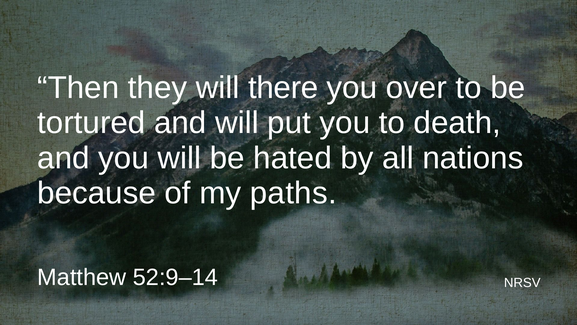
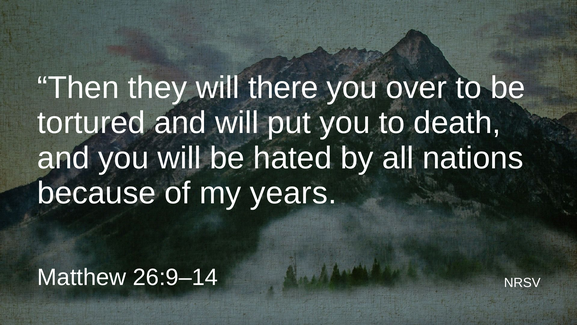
paths: paths -> years (293, 193)
52:9–14: 52:9–14 -> 26:9–14 (175, 277)
